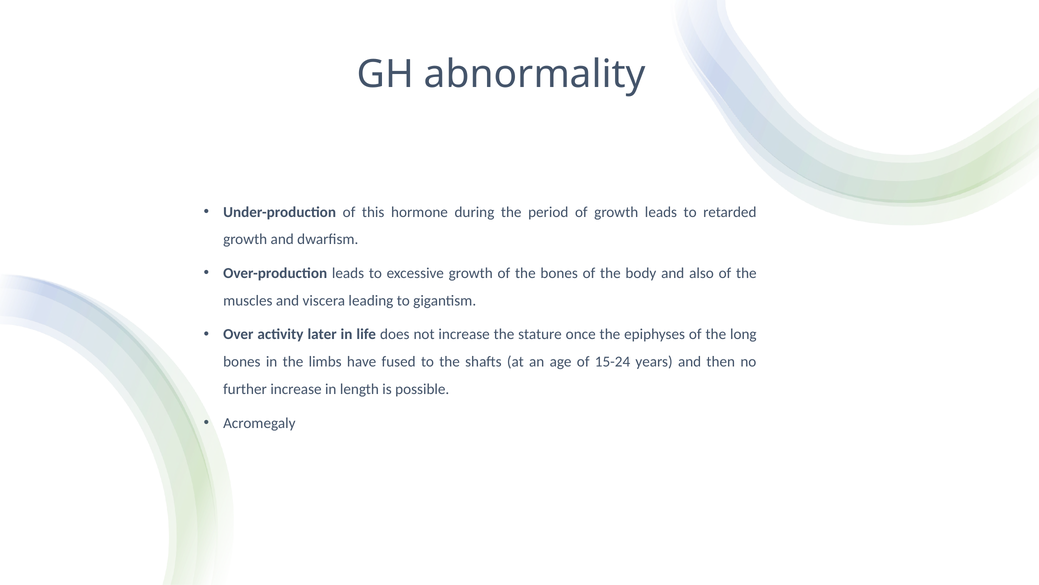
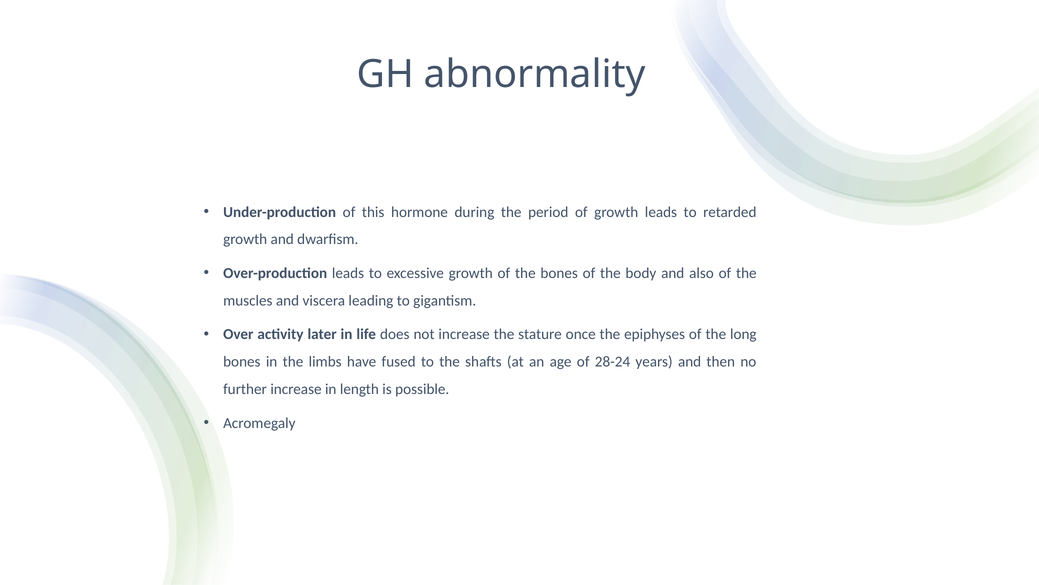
15-24: 15-24 -> 28-24 (613, 361)
